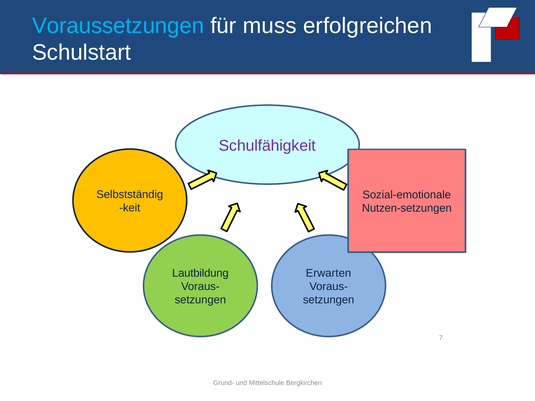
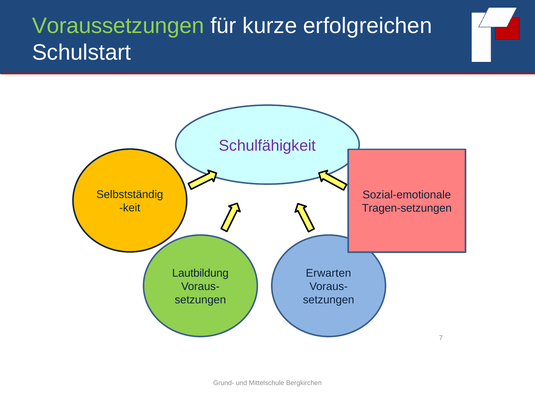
Voraussetzungen colour: light blue -> light green (118, 26)
muss: muss -> kurze (270, 26)
Nutzen-setzungen: Nutzen-setzungen -> Tragen-setzungen (407, 208)
